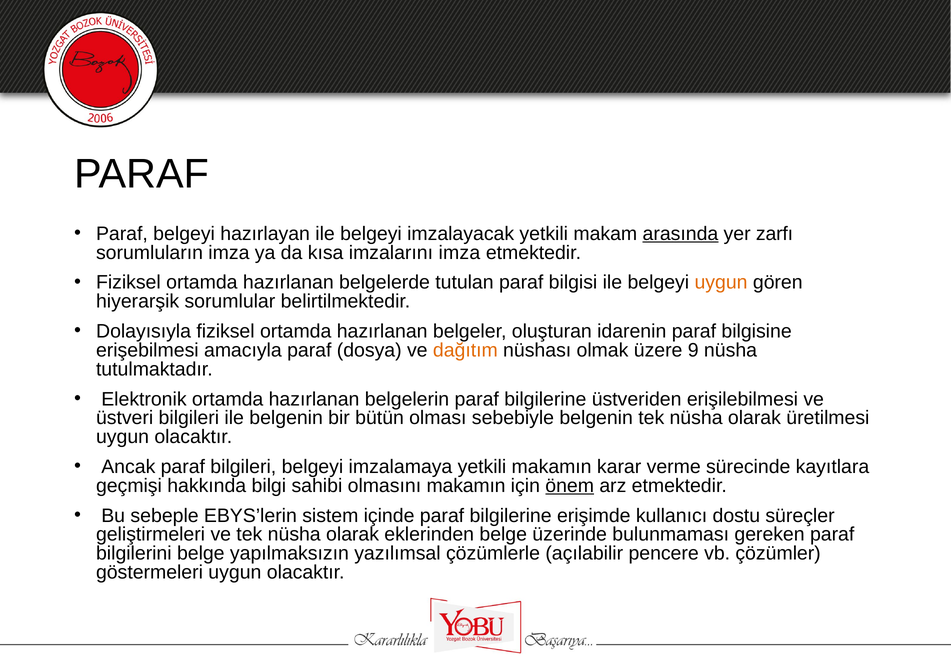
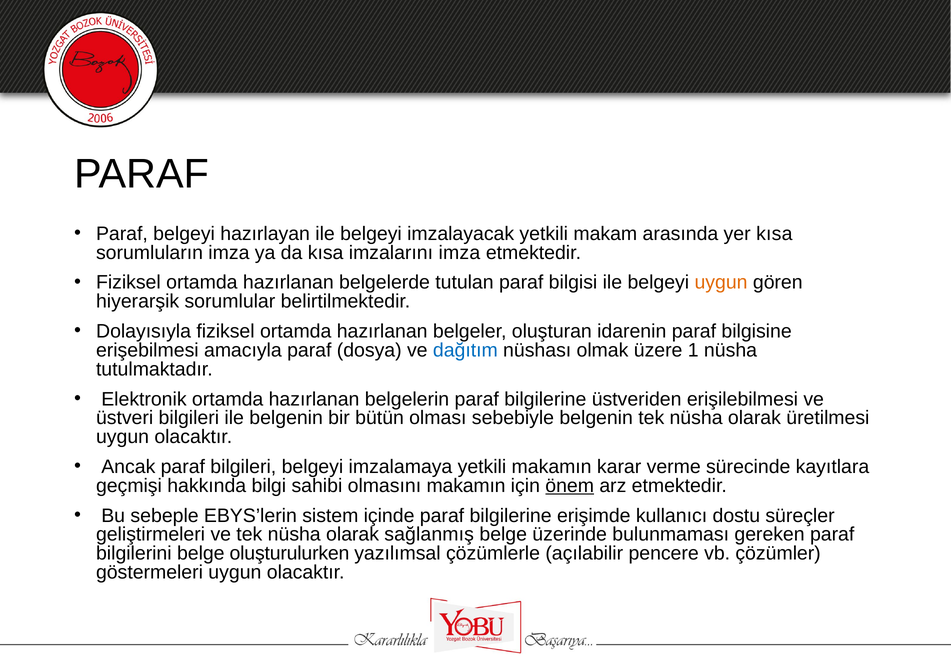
arasında underline: present -> none (680, 234)
yer zarfı: zarfı -> kısa (774, 234)
dağıtım colour: orange -> blue (465, 350)
9: 9 -> 1 (693, 350)
eklerinden: eklerinden -> sağlanmış (429, 535)
yapılmaksızın: yapılmaksızın -> oluşturulurken (290, 554)
